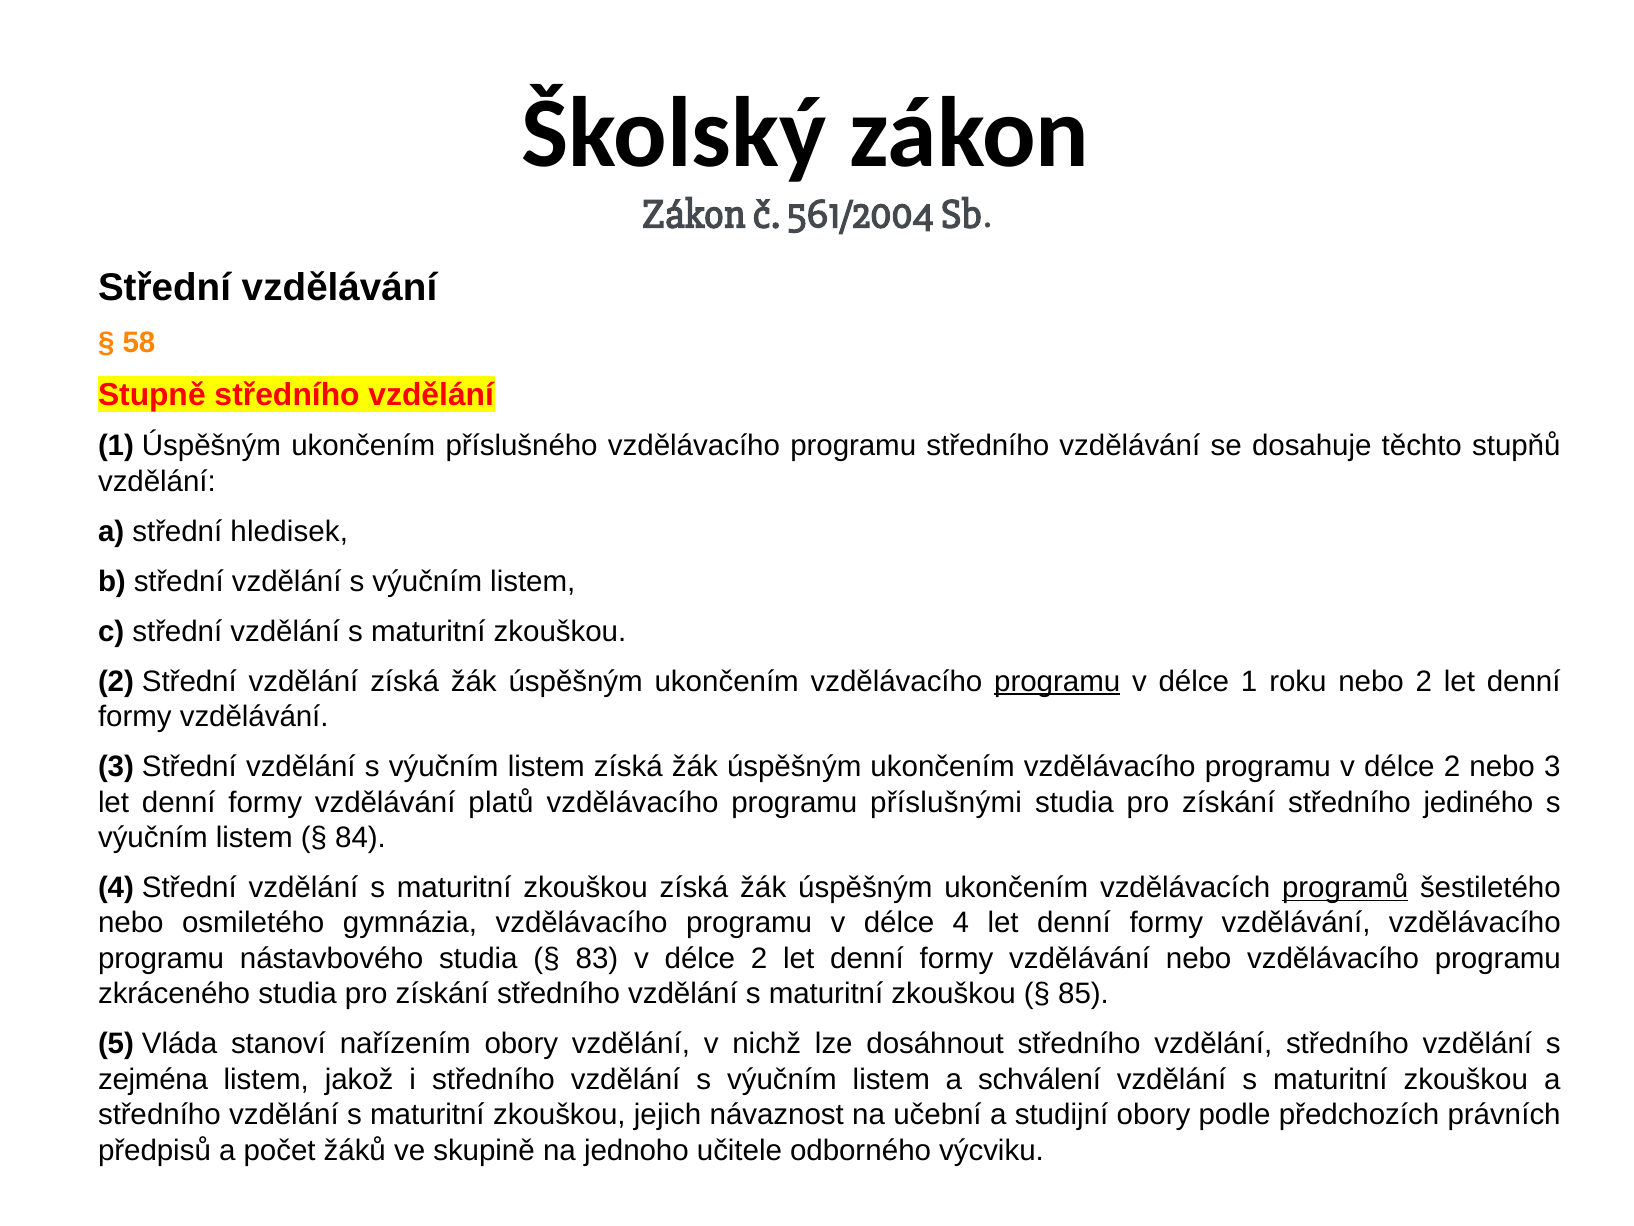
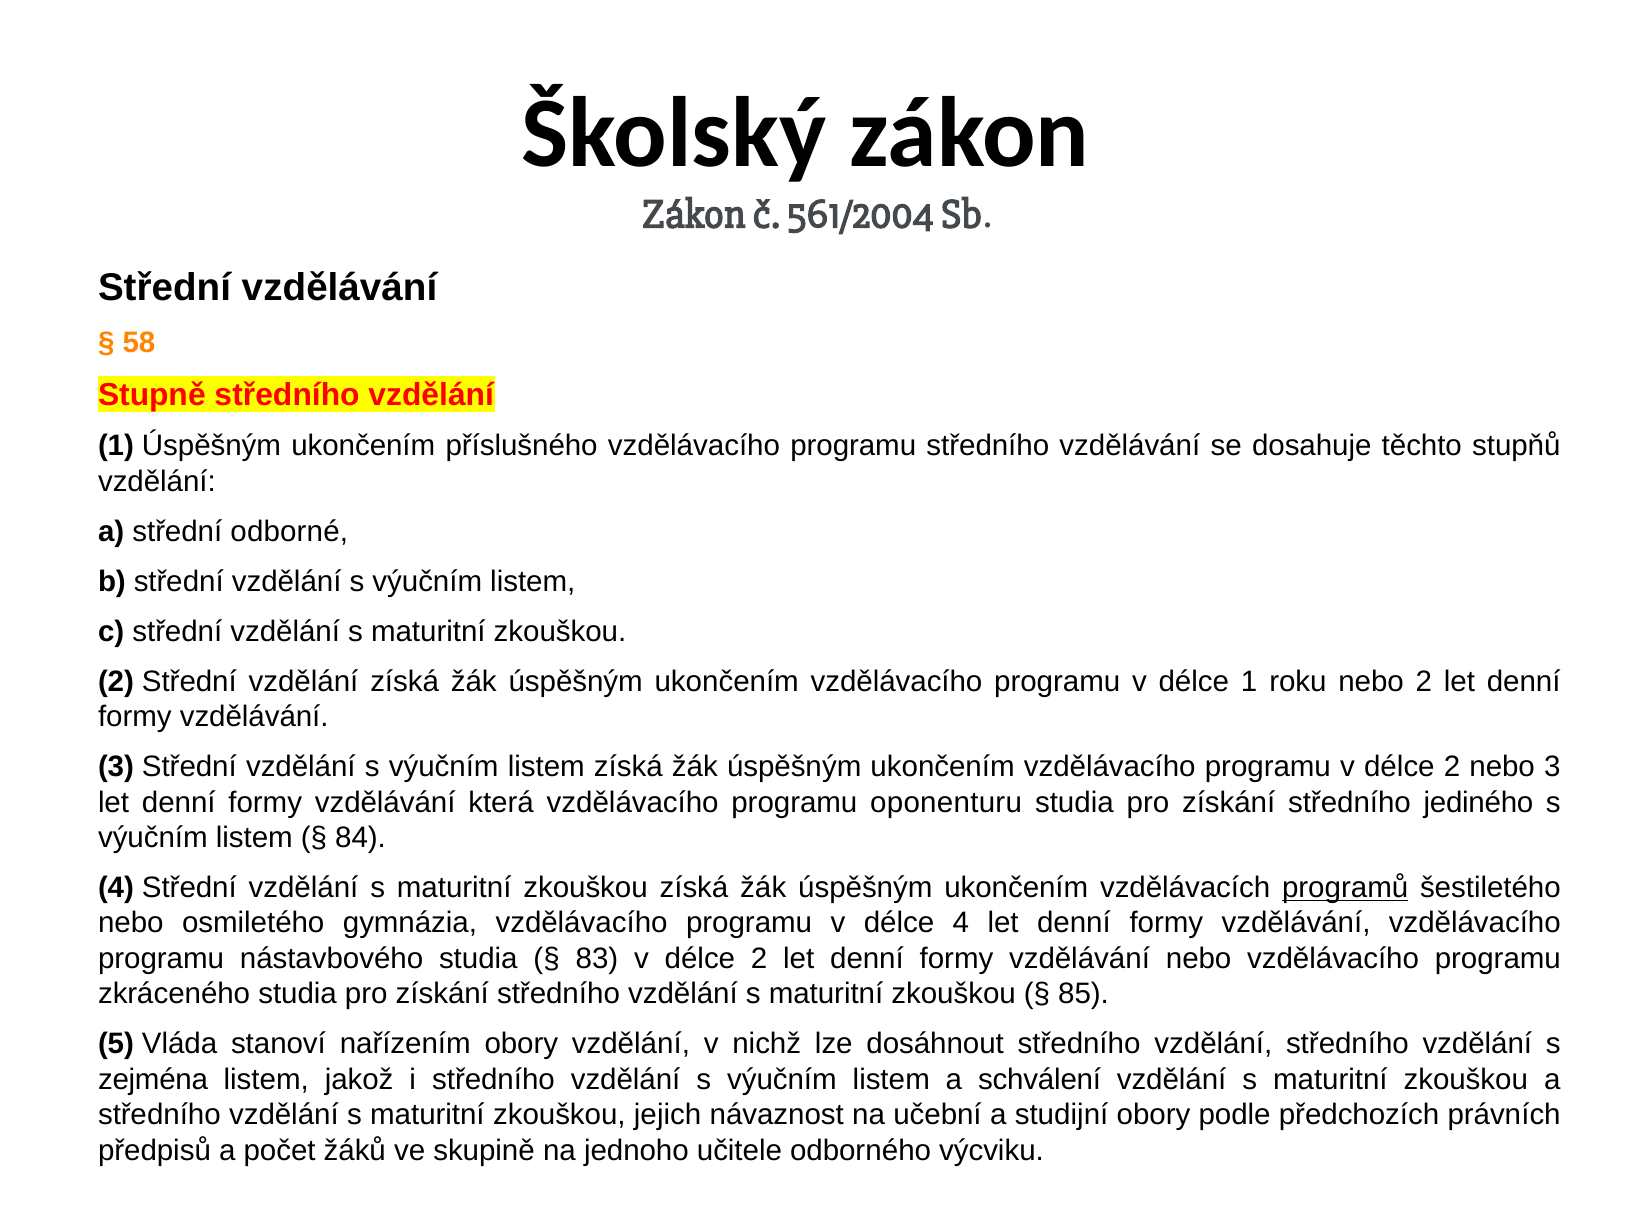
hledisek: hledisek -> odborné (289, 531)
programu underline: present -> none (1057, 681)
platů: platů -> která (501, 802)
příslušnými: příslušnými -> oponenturu (946, 802)
